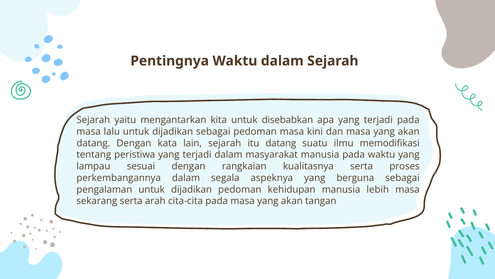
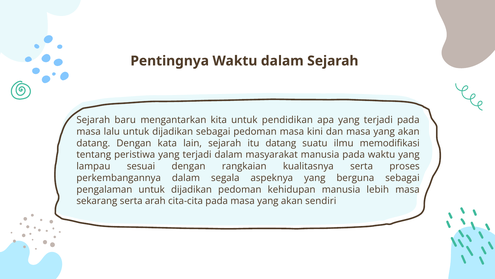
yaitu: yaitu -> baru (125, 120)
disebabkan: disebabkan -> pendidikan (287, 120)
tangan: tangan -> sendiri (321, 201)
